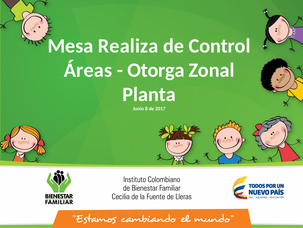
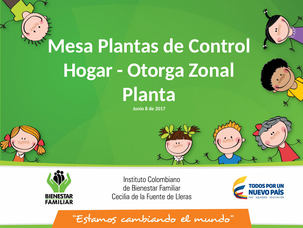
Realiza: Realiza -> Plantas (128, 46)
Áreas: Áreas -> Hogar (88, 70)
